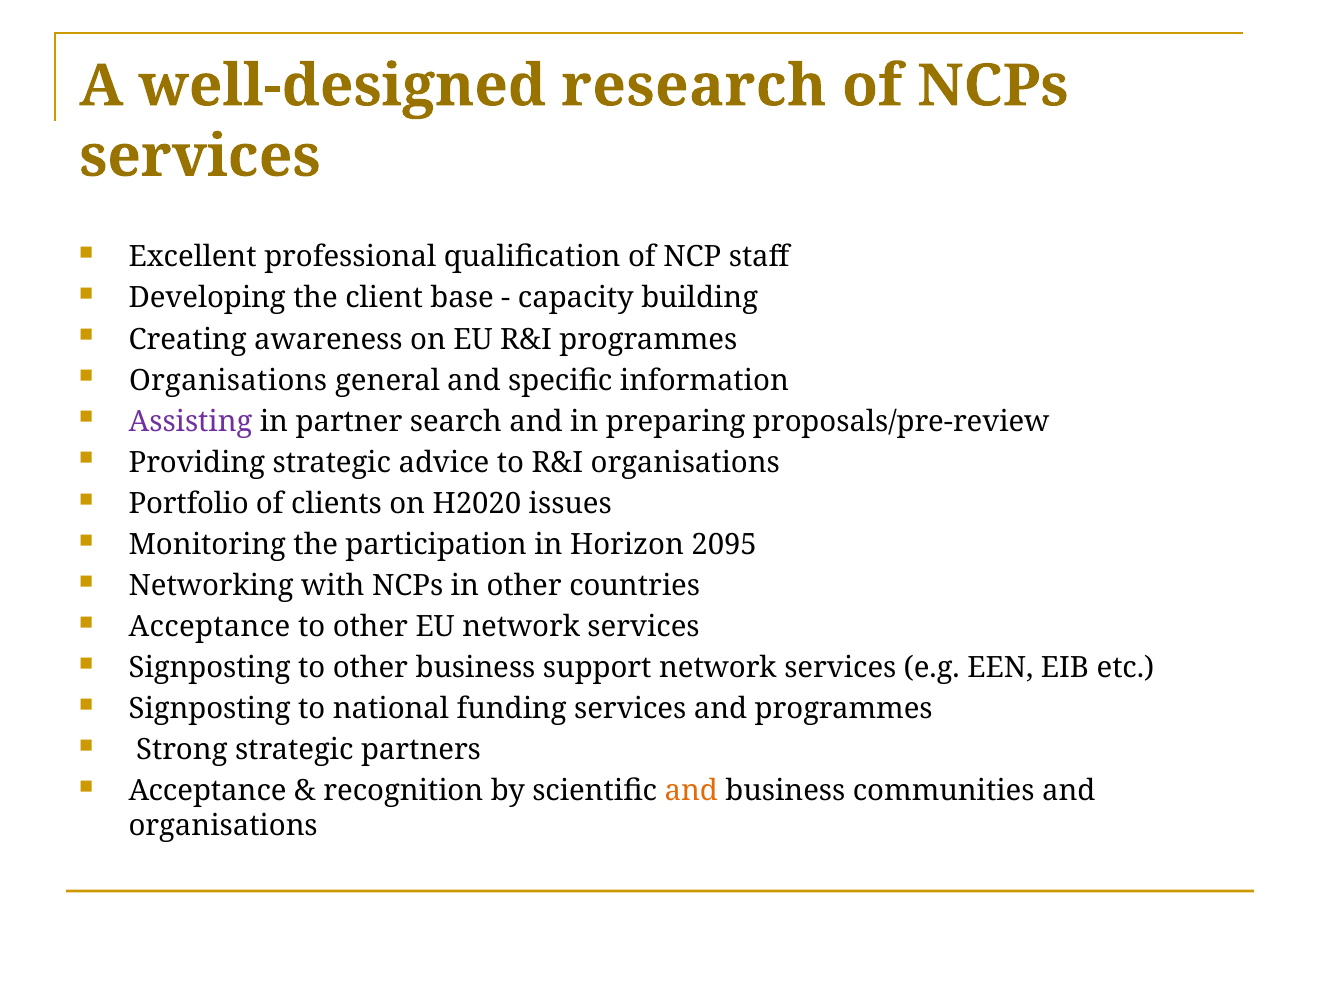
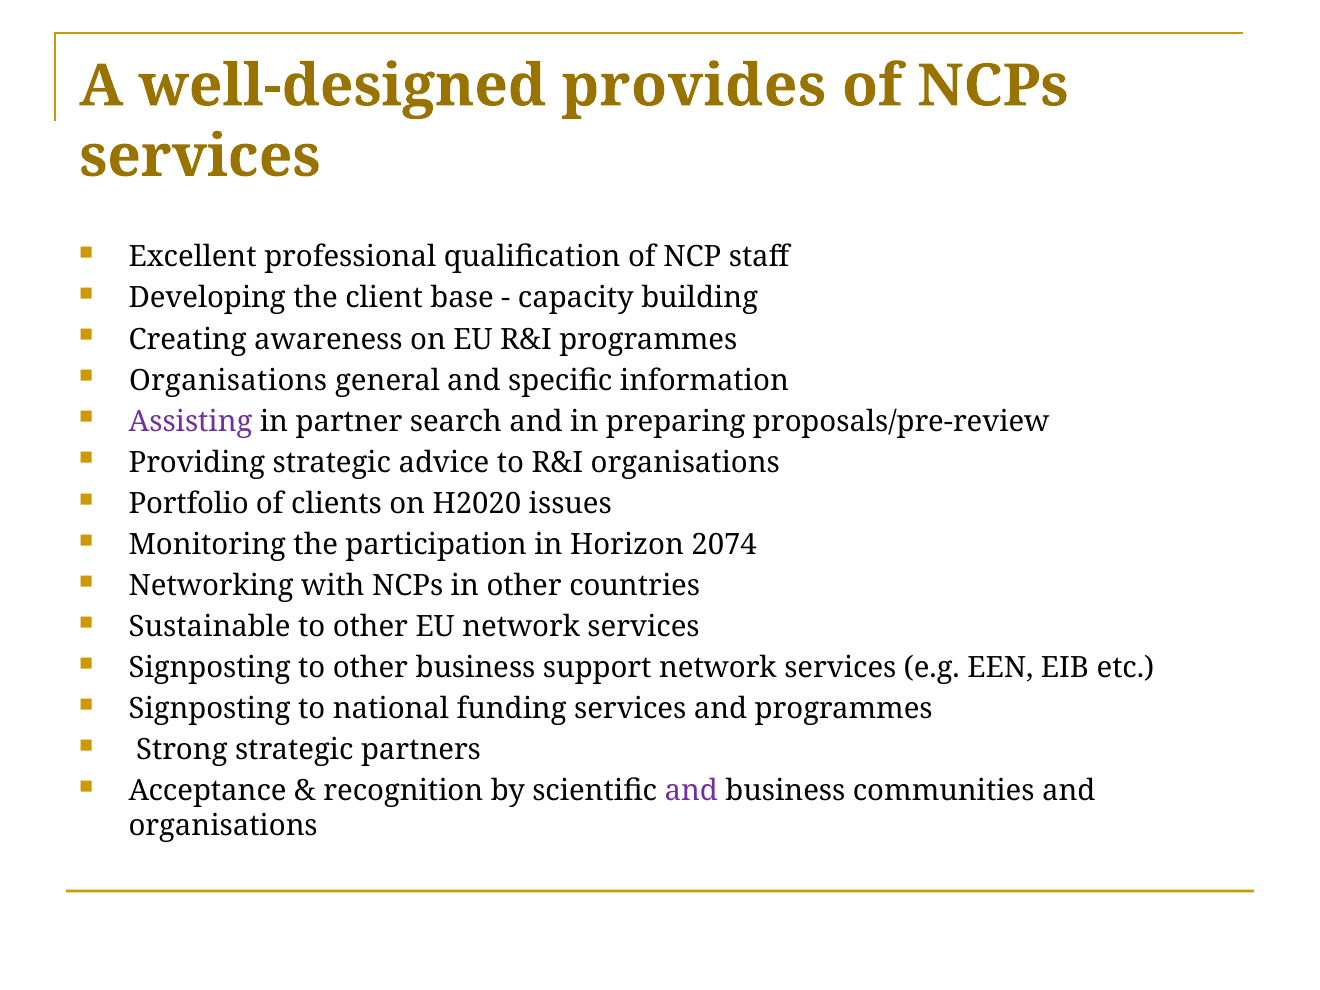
research: research -> provides (694, 86)
2095: 2095 -> 2074 (724, 545)
Acceptance: Acceptance -> Sustainable (210, 627)
and colour: orange -> purple (691, 791)
